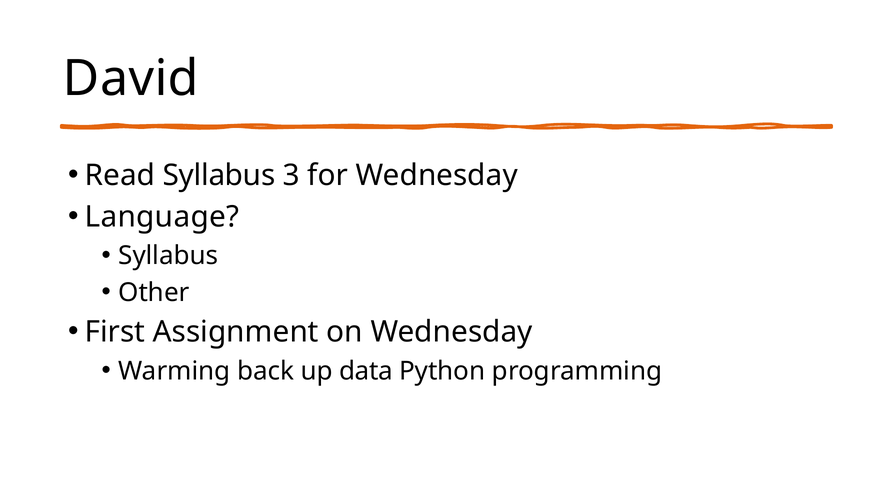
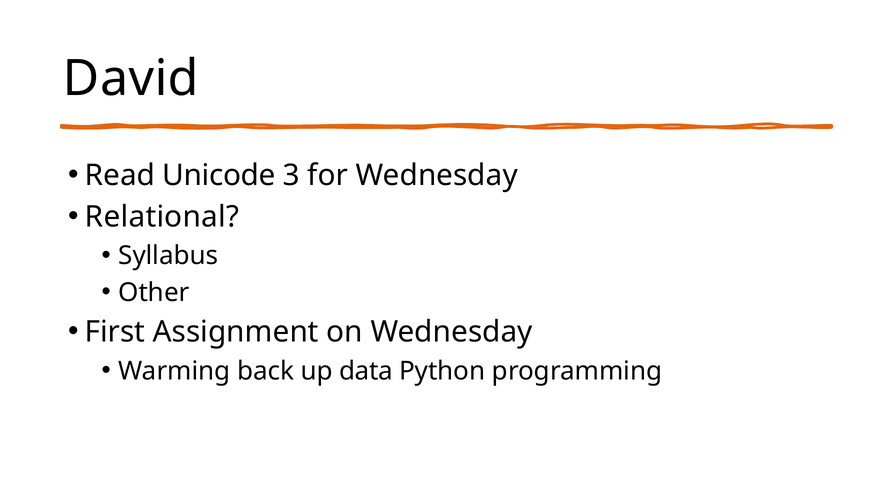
Read Syllabus: Syllabus -> Unicode (219, 175)
Language: Language -> Relational (162, 217)
